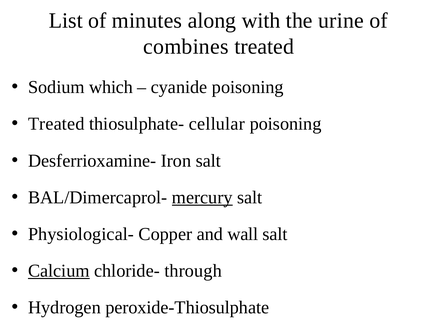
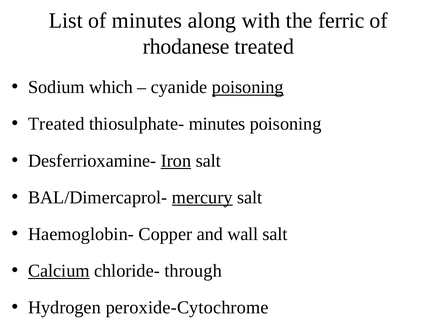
urine: urine -> ferric (341, 20)
combines: combines -> rhodanese (186, 47)
poisoning underline: none -> present (248, 87)
thiosulphate- cellular: cellular -> minutes (217, 124)
Iron underline: none -> present (176, 161)
Physiological-: Physiological- -> Haemoglobin- (81, 234)
peroxide-Thiosulphate: peroxide-Thiosulphate -> peroxide-Cytochrome (187, 307)
